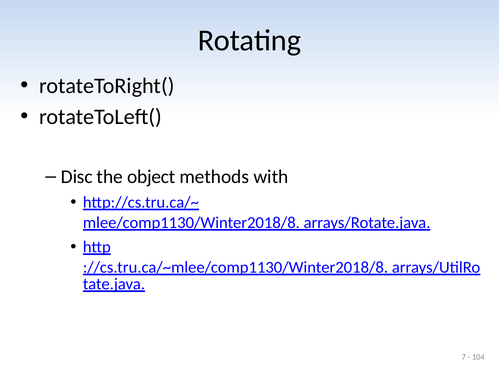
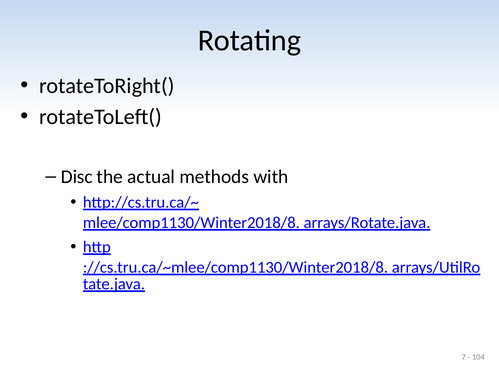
object: object -> actual (151, 177)
